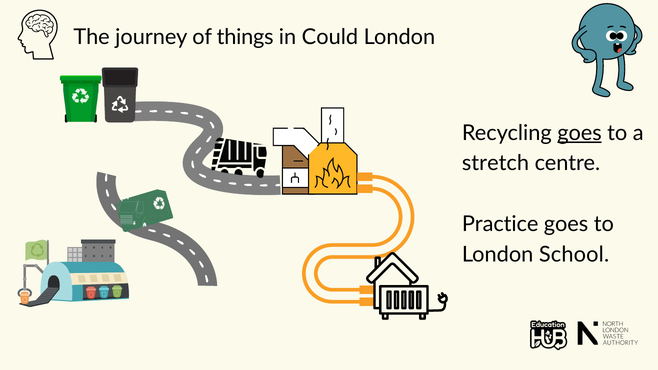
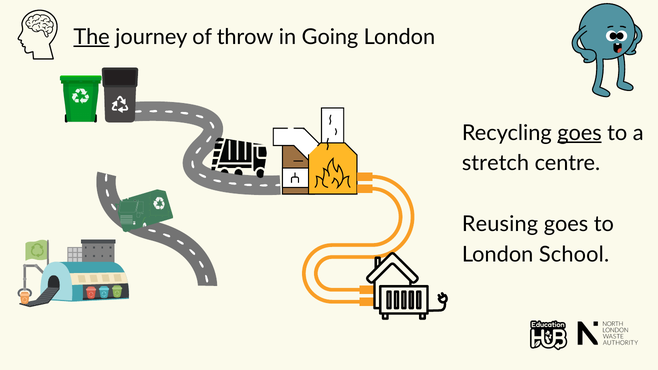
The underline: none -> present (92, 37)
things: things -> throw (245, 37)
Could: Could -> Going (330, 37)
Practice: Practice -> Reusing (500, 224)
